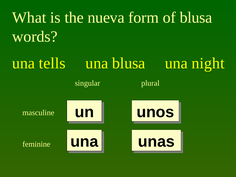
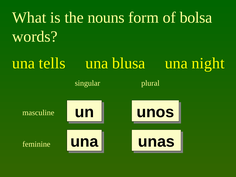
nueva: nueva -> nouns (106, 18)
of blusa: blusa -> bolsa (196, 18)
